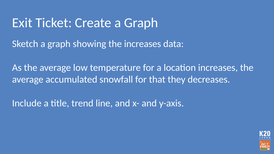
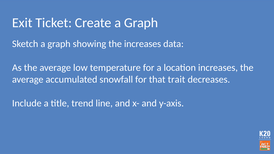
they: they -> trait (177, 79)
